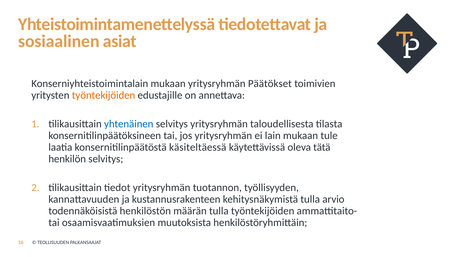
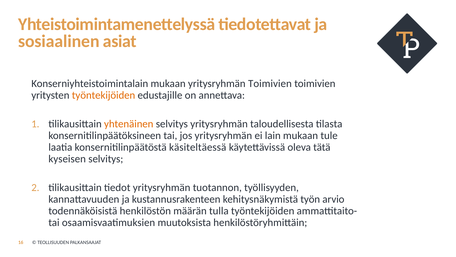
yritysryhmän Päätökset: Päätökset -> Toimivien (270, 84)
yhtenäinen colour: blue -> orange (129, 124)
henkilön: henkilön -> kyseisen (67, 159)
kehitysnäkymistä tulla: tulla -> työn (310, 199)
